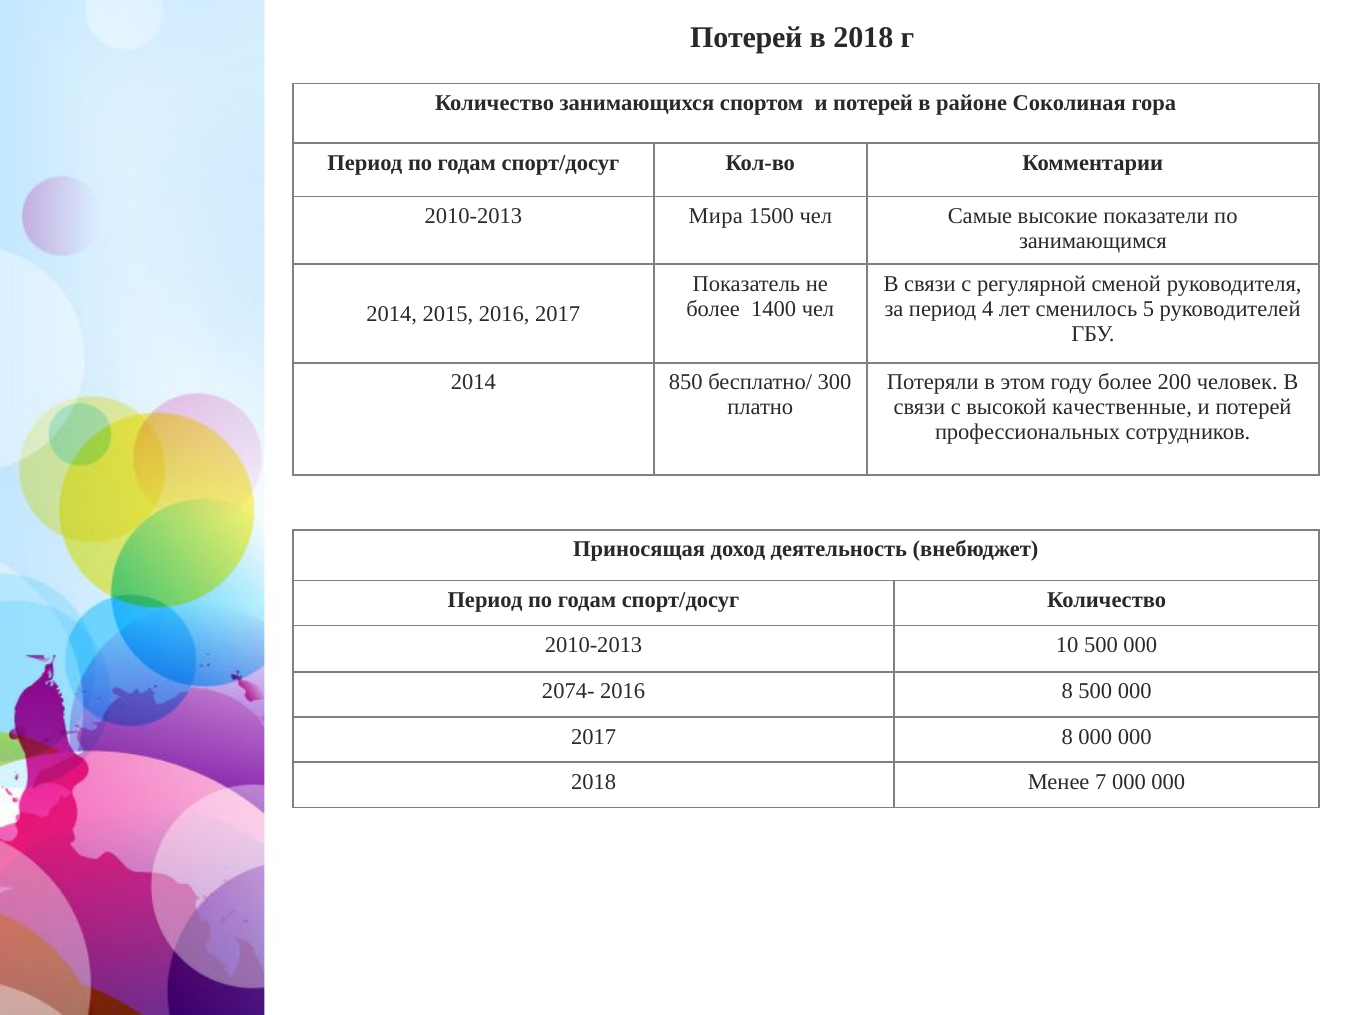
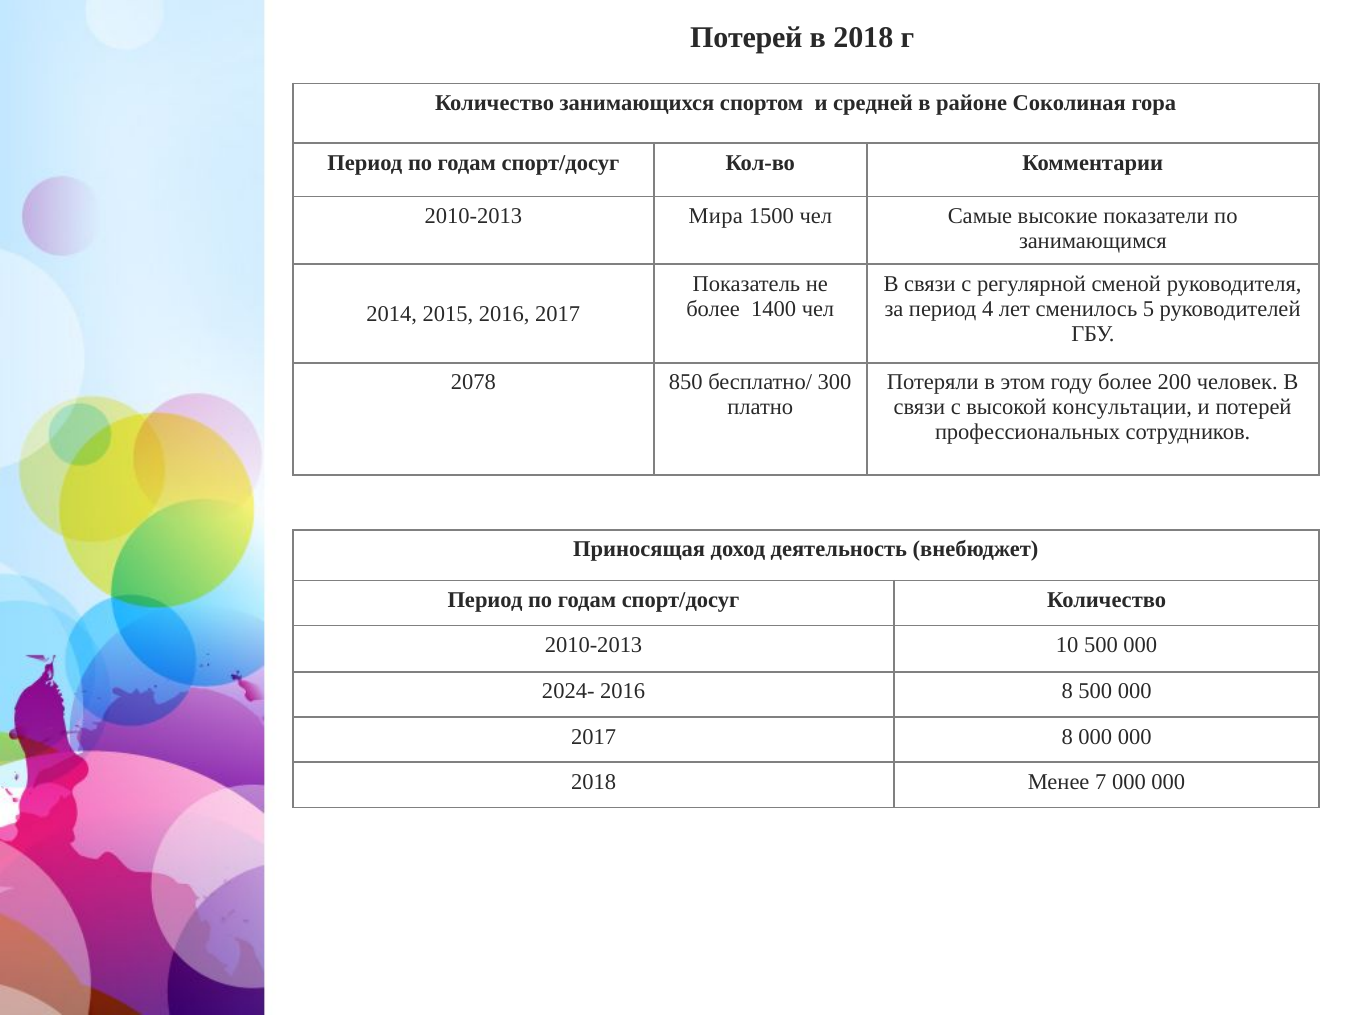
спортом и потерей: потерей -> средней (873, 103)
2014: 2014 -> 2078 (473, 382)
качественные: качественные -> консультации (1122, 407)
2074-: 2074- -> 2024- (568, 691)
